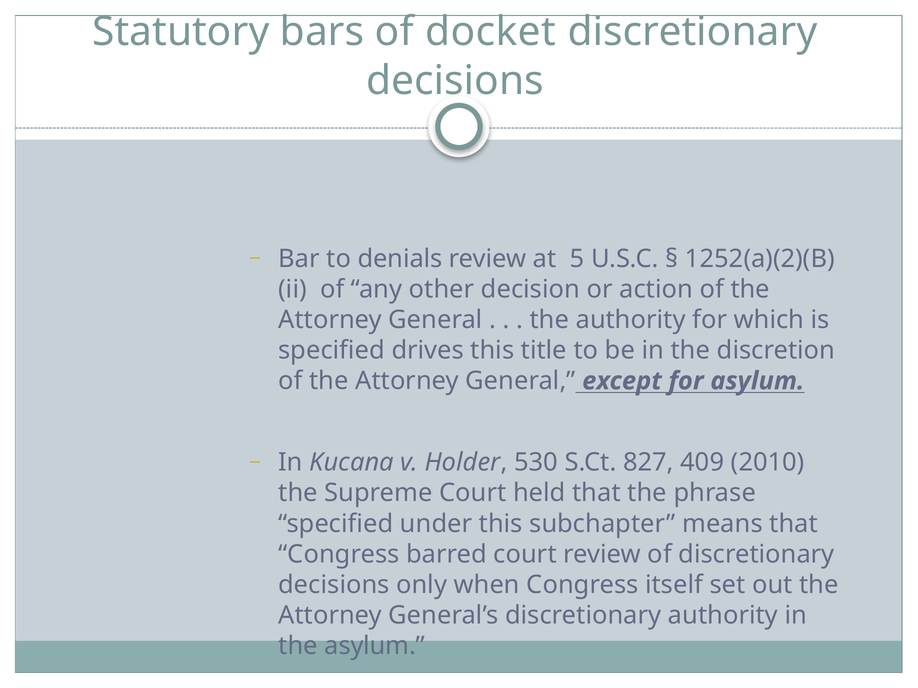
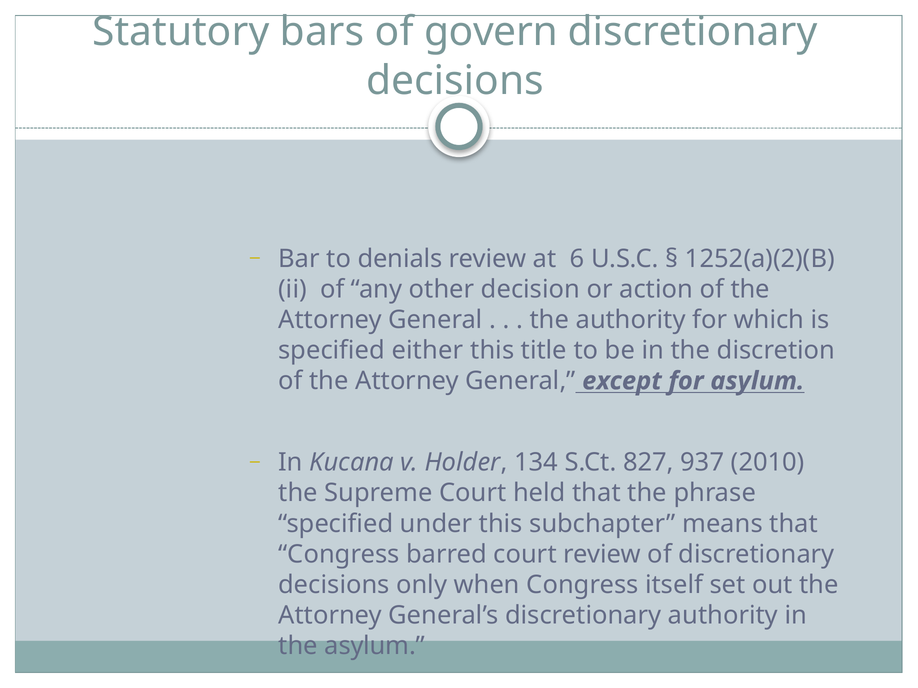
docket: docket -> govern (491, 32)
5: 5 -> 6 (577, 259)
drives: drives -> either (428, 351)
530: 530 -> 134 (536, 463)
409: 409 -> 937 (702, 463)
